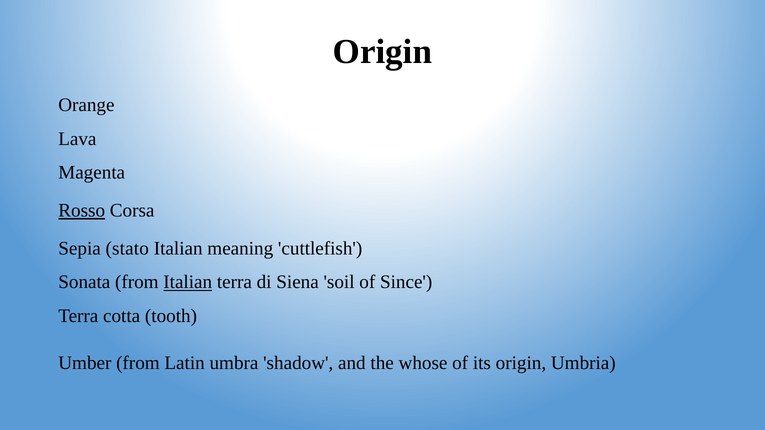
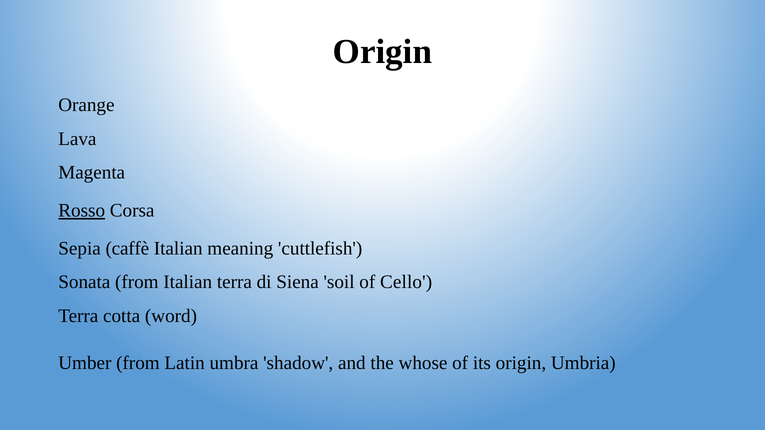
stato: stato -> caffè (127, 249)
Italian underline: present -> none (188, 282)
Since: Since -> Cello (406, 282)
tooth: tooth -> word (171, 316)
